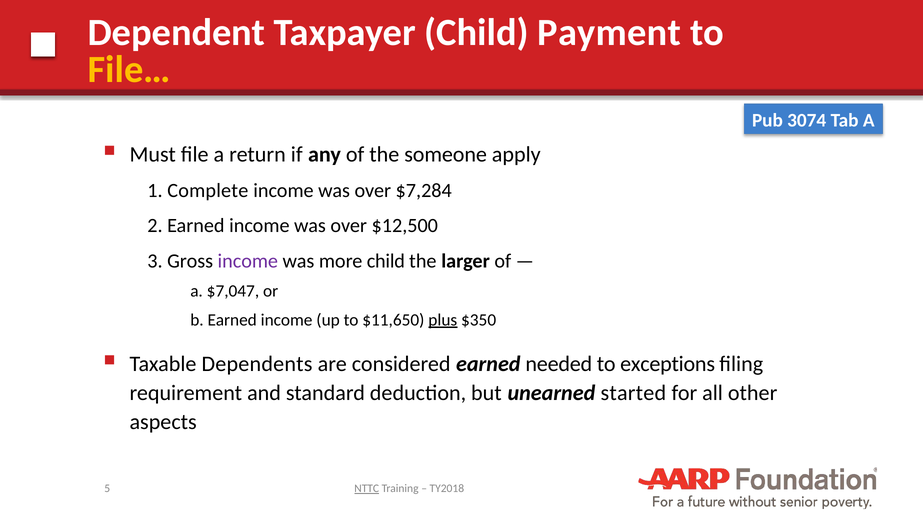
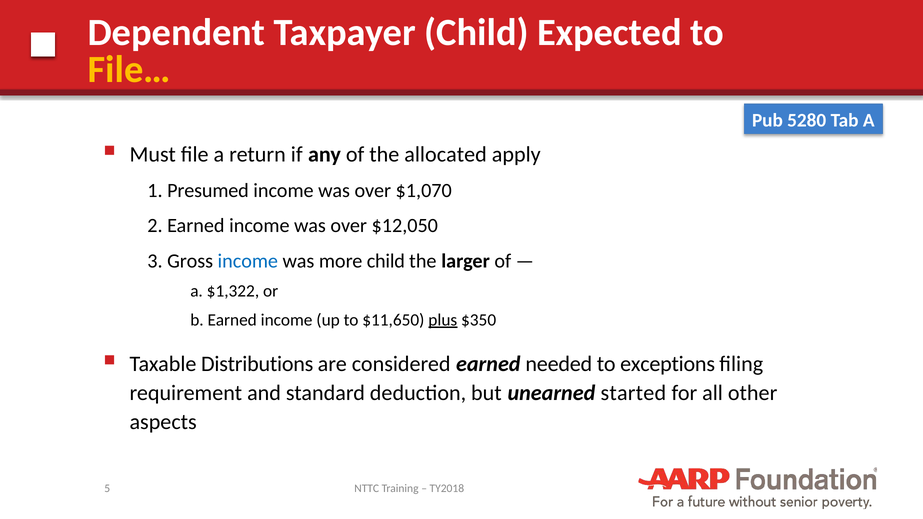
Payment: Payment -> Expected (610, 33)
3074: 3074 -> 5280 (807, 120)
someone: someone -> allocated (446, 154)
Complete: Complete -> Presumed (208, 191)
$7,284: $7,284 -> $1,070 (424, 191)
$12,500: $12,500 -> $12,050 (405, 226)
income colour: purple -> blue (248, 261)
$7,047: $7,047 -> $1,322 (233, 291)
Dependents: Dependents -> Distributions (257, 364)
NTTC underline: present -> none (367, 489)
